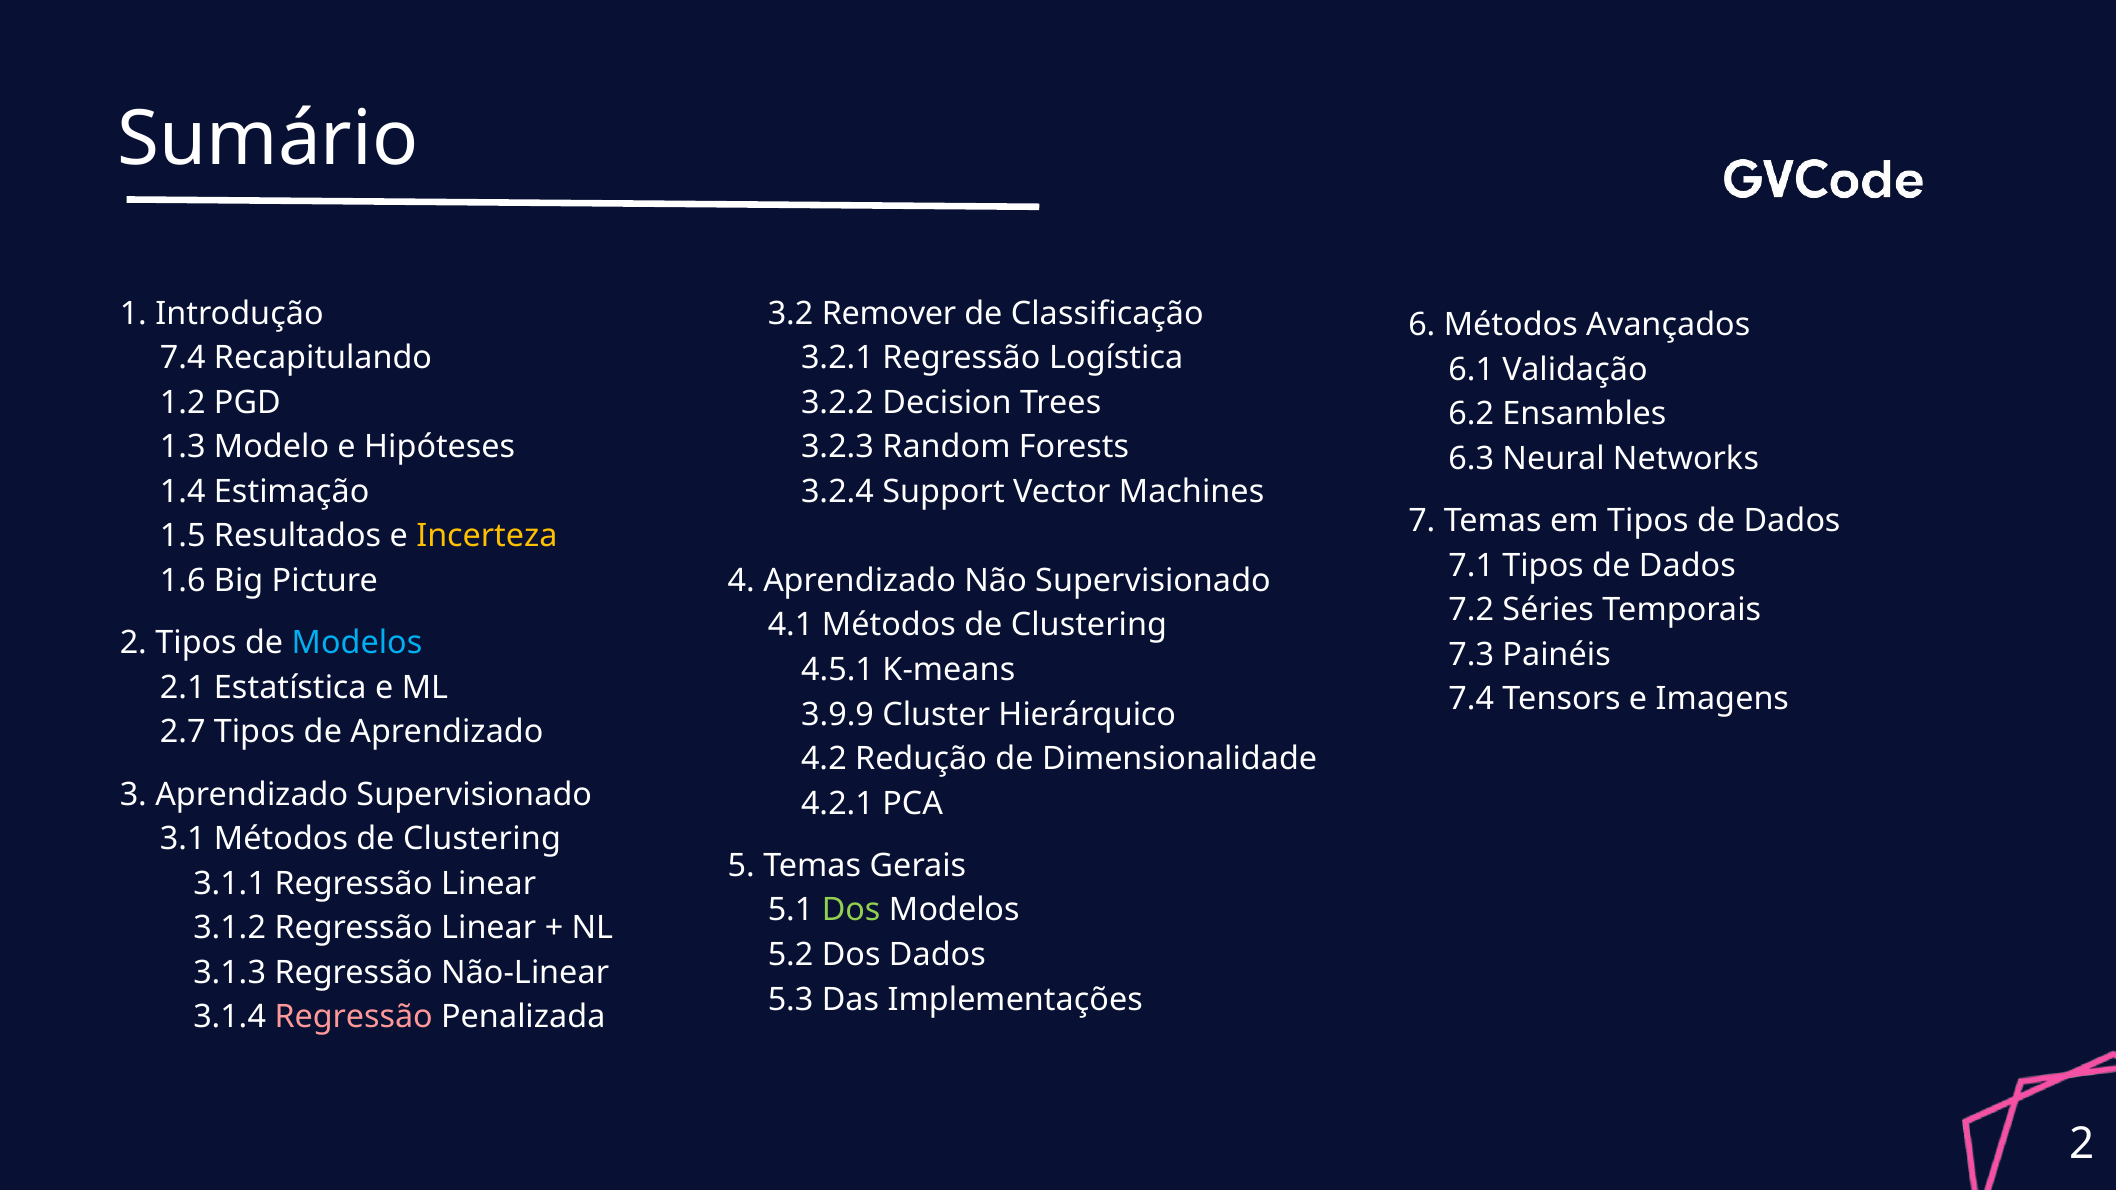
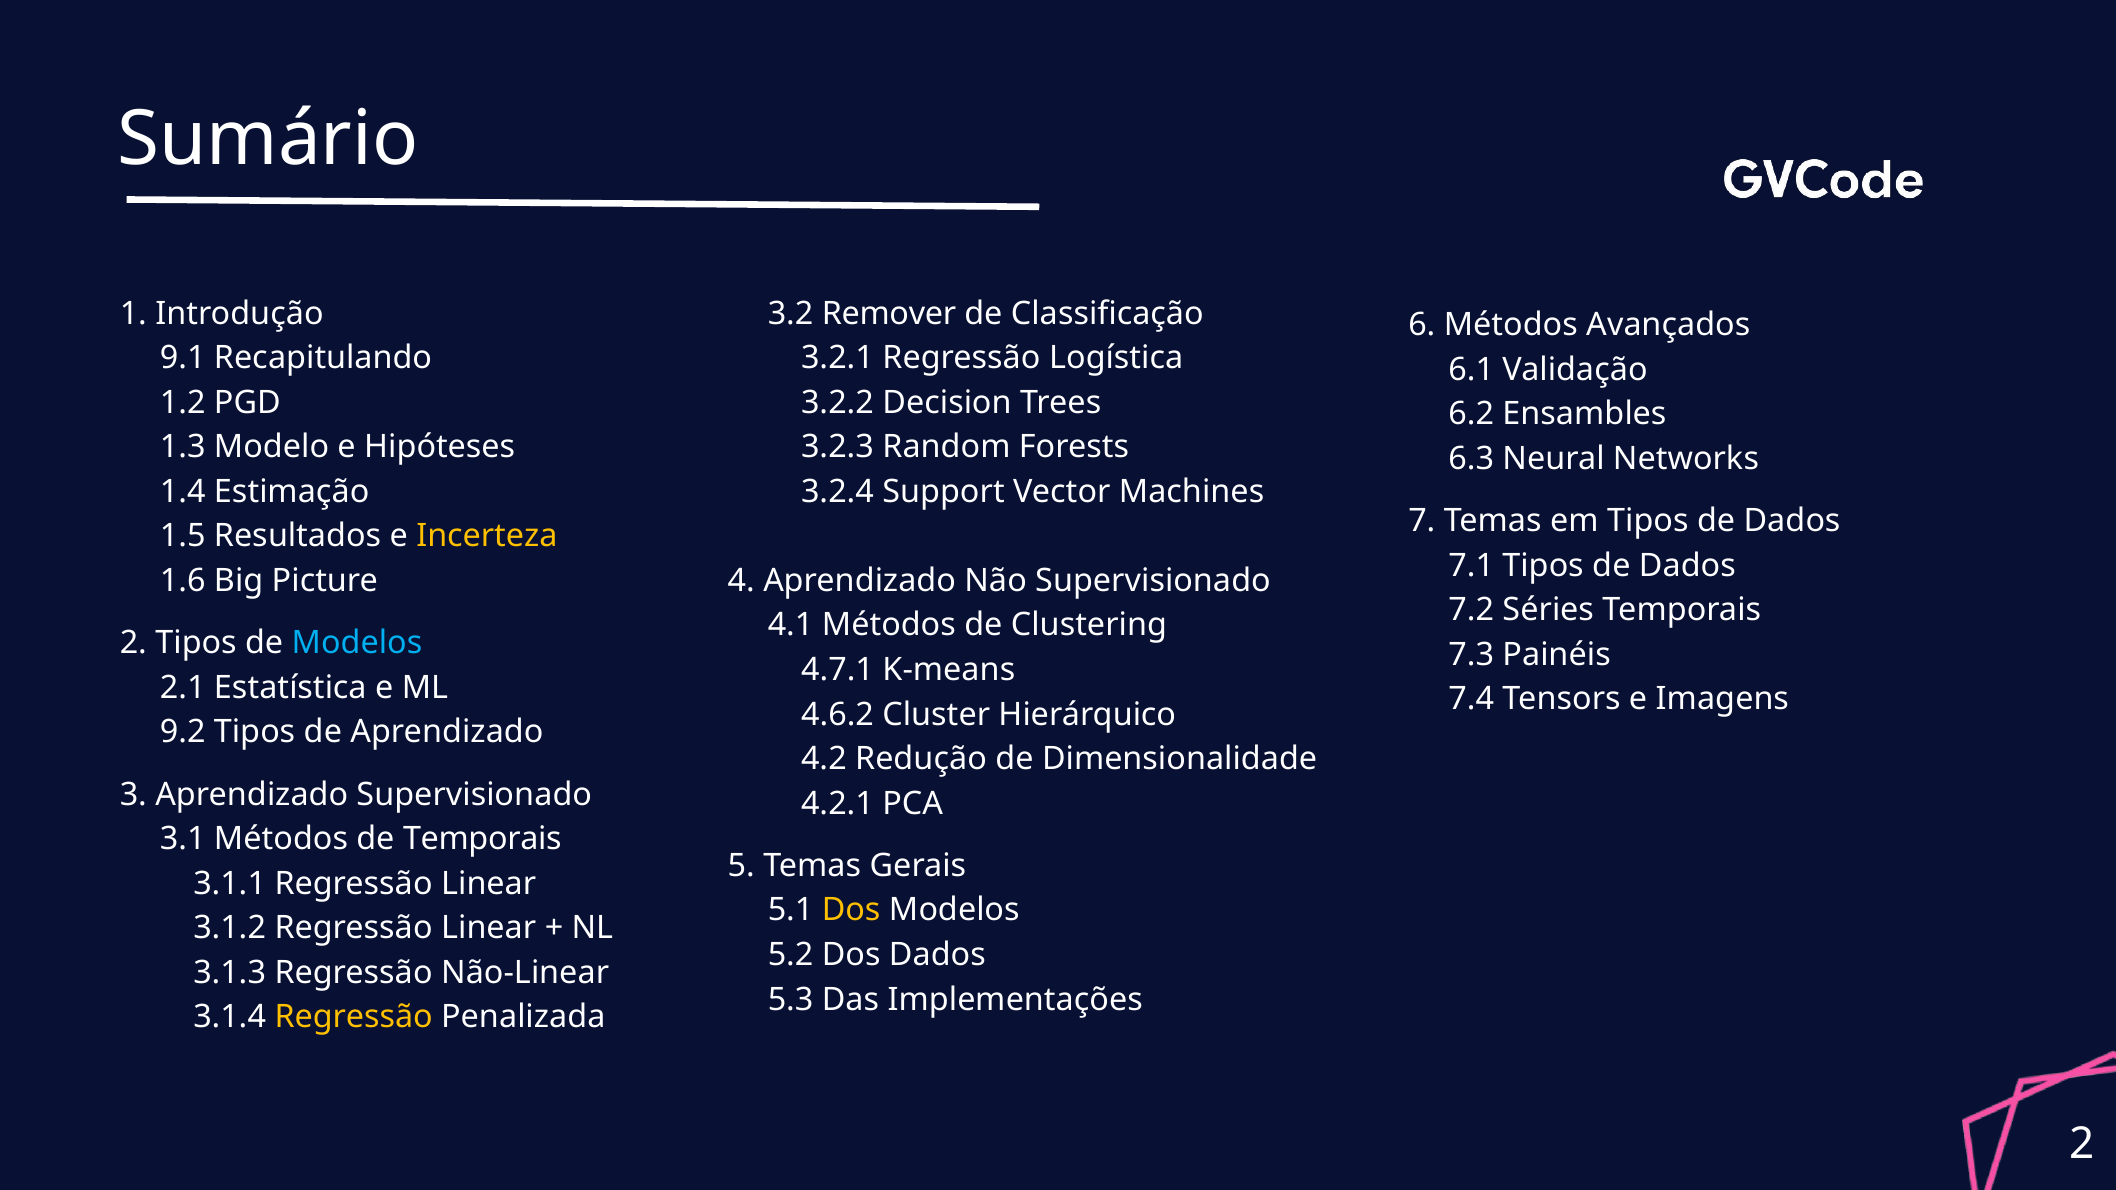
7.4: 7.4 -> 9.1 (183, 358)
4.5.1: 4.5.1 -> 4.7.1 (838, 670)
3.9.9: 3.9.9 -> 4.6.2 (838, 715)
2.7: 2.7 -> 9.2 (183, 732)
3.1 Métodos de Clustering: Clustering -> Temporais (482, 839)
Dos colour: light green -> yellow (851, 911)
Regressão colour: pink -> yellow (354, 1017)
